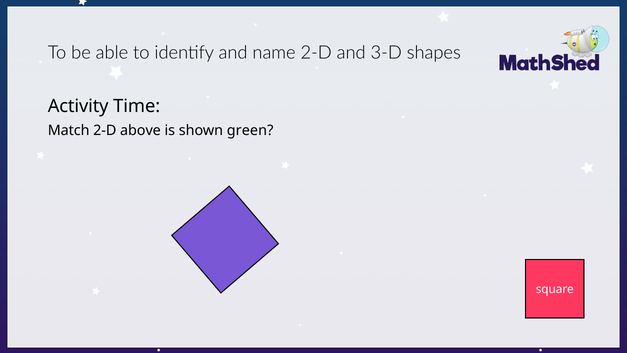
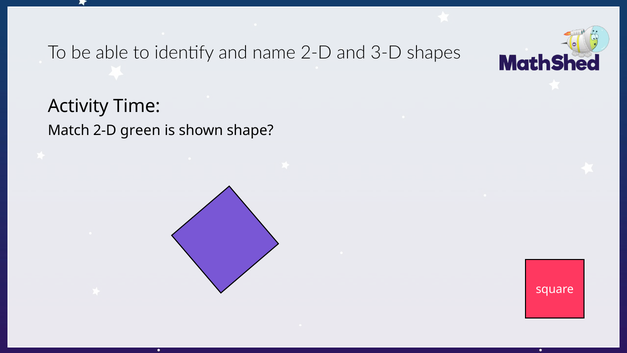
above: above -> green (140, 130)
green: green -> shape (250, 130)
